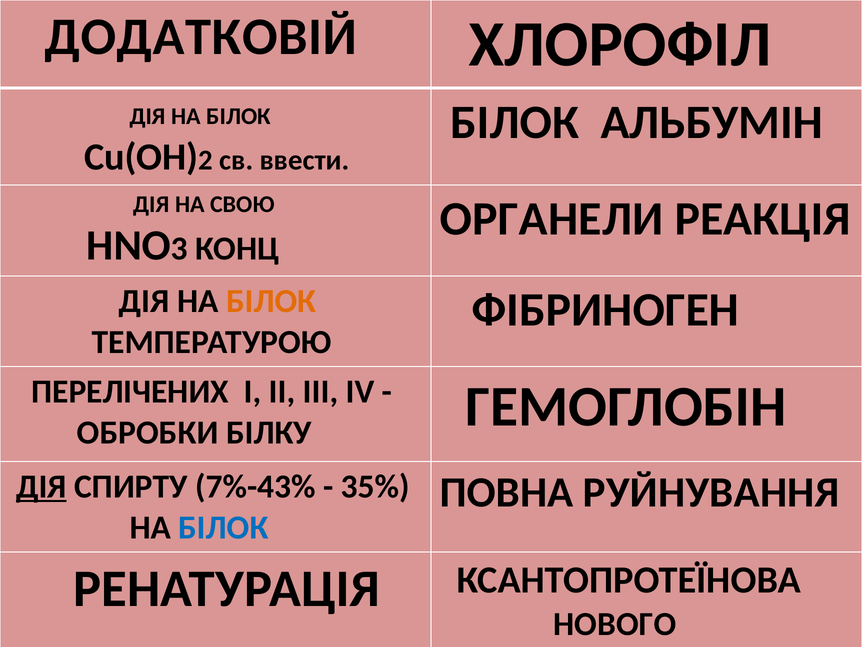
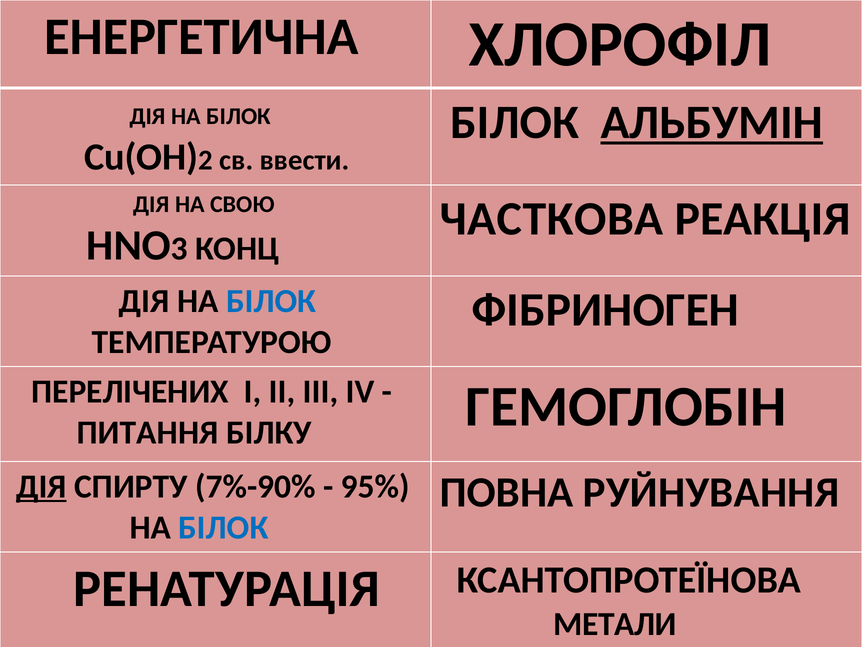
ДОДАТКОВІЙ: ДОДАТКОВІЙ -> ЕНЕРГЕТИЧНА (201, 37)
АЛЬБУМІН underline: none -> present (712, 122)
ОРГАНЕЛИ: ОРГАНЕЛИ -> ЧАСТКОВА (551, 219)
БІЛОК colour: orange -> blue (271, 301)
ОБРОБКИ: ОБРОБКИ -> ПИТАННЯ (148, 432)
7%-43%: 7%-43% -> 7%-90% (255, 486)
35%: 35% -> 95% (375, 486)
НОВОГО: НОВОГО -> МЕТАЛИ (615, 624)
